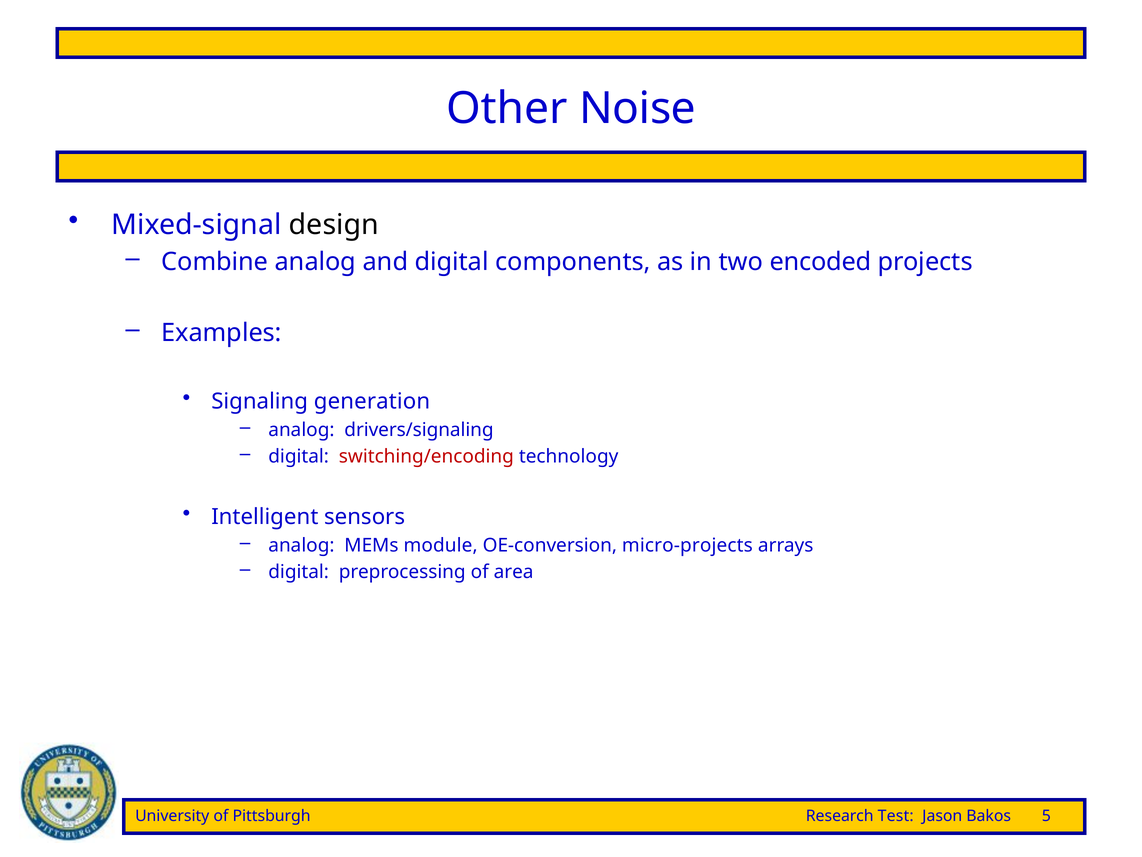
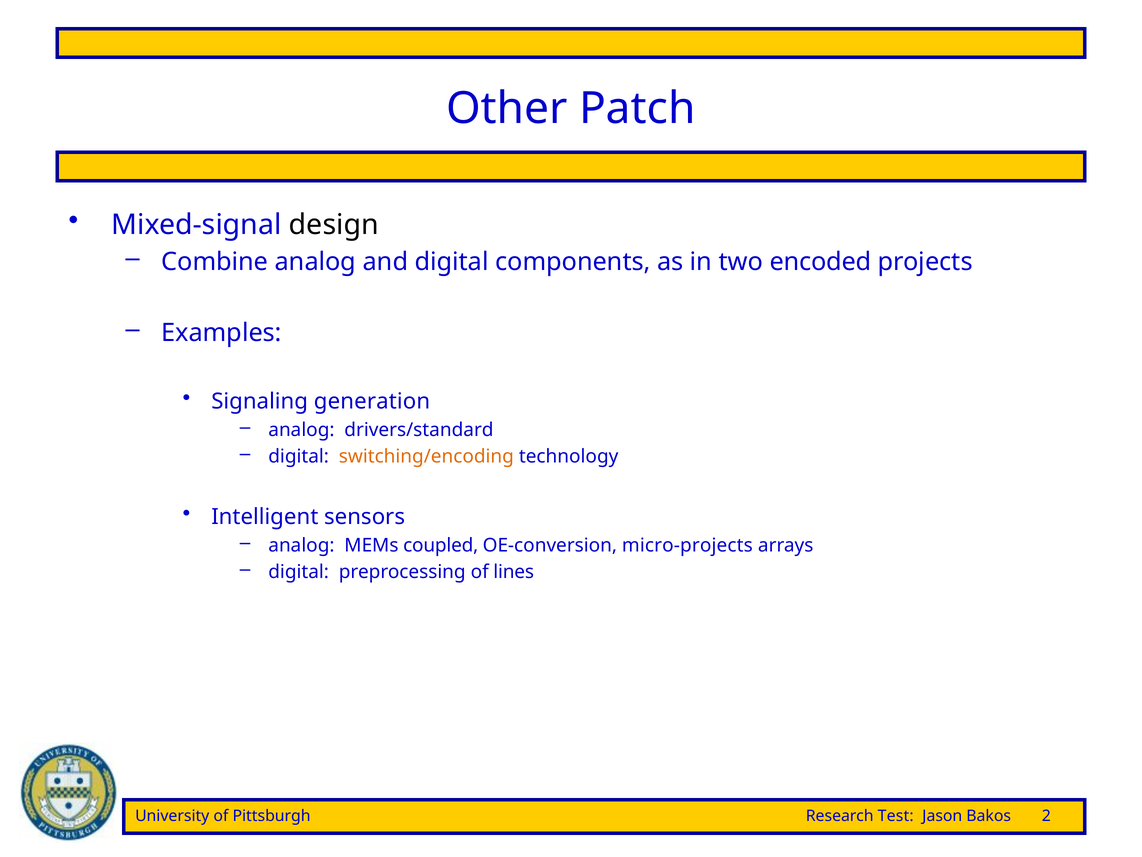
Noise: Noise -> Patch (637, 109)
drivers/signaling: drivers/signaling -> drivers/standard (419, 430)
switching/encoding colour: red -> orange (426, 456)
module: module -> coupled (441, 545)
area: area -> lines (514, 572)
5: 5 -> 2 (1046, 816)
